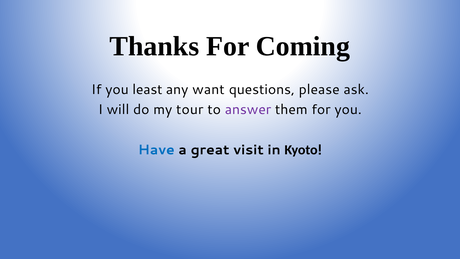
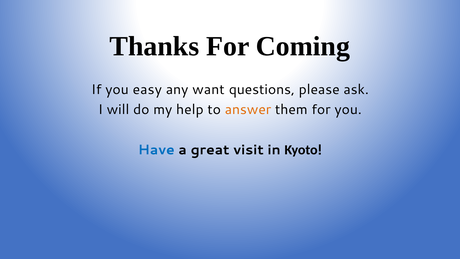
least: least -> easy (147, 89)
tour: tour -> help (190, 110)
answer colour: purple -> orange (248, 110)
